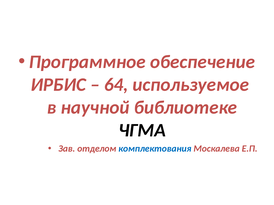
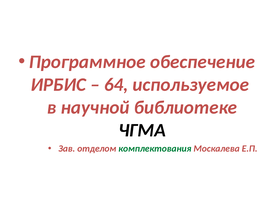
комплектования colour: blue -> green (155, 149)
